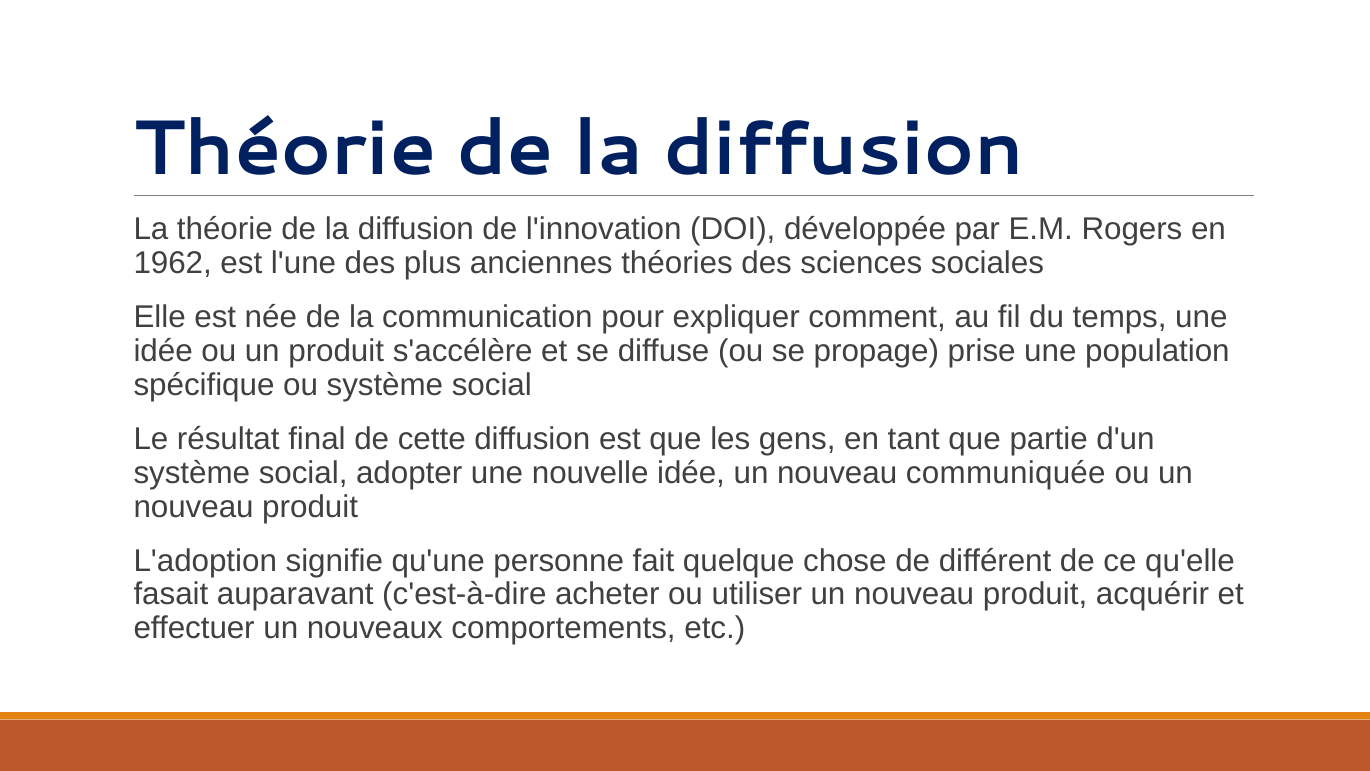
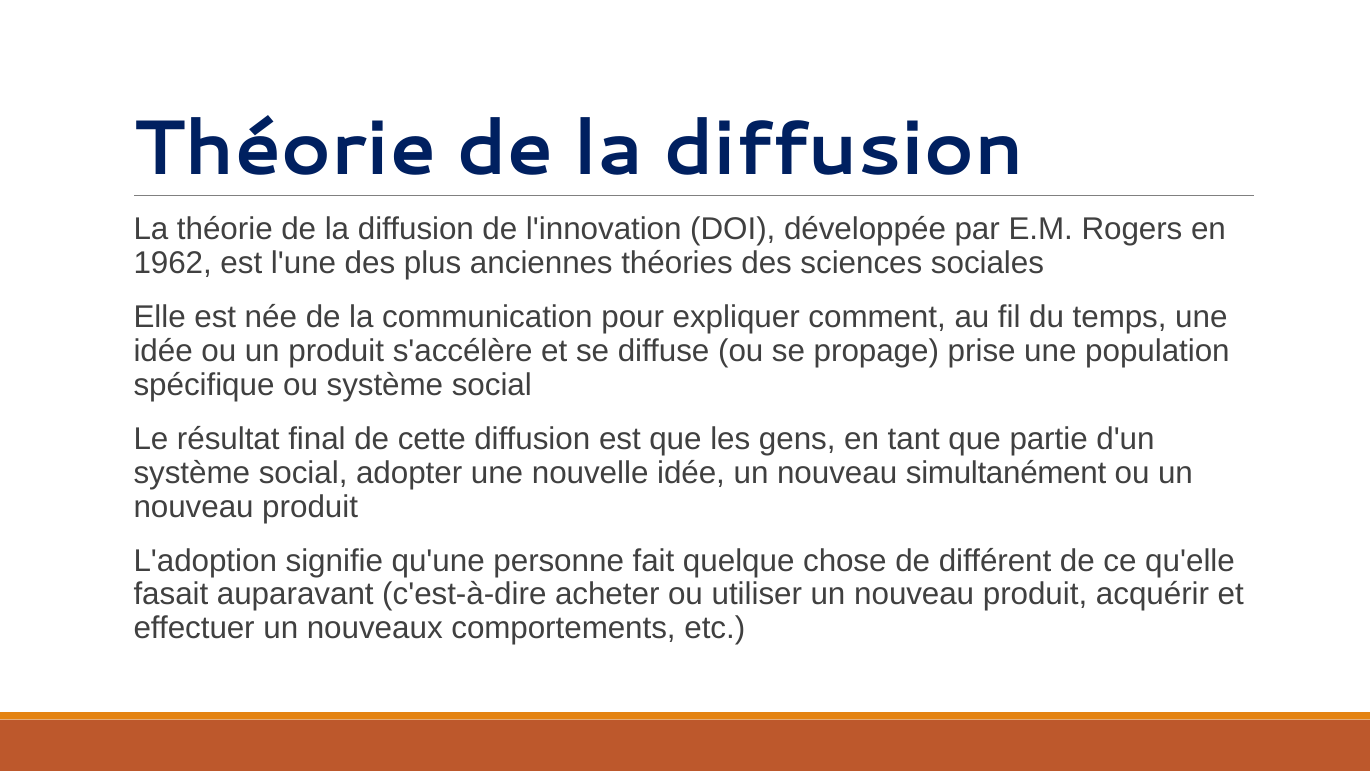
communiquée: communiquée -> simultanément (1006, 473)
